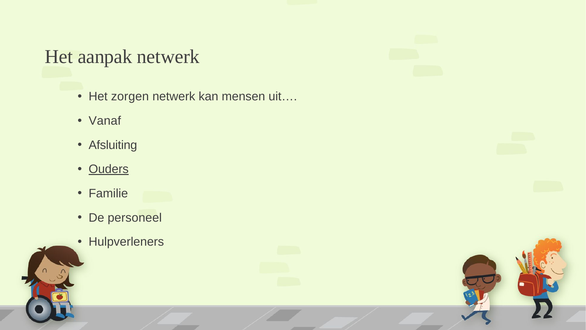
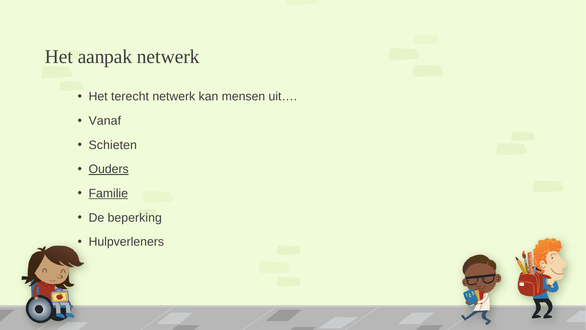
zorgen: zorgen -> terecht (130, 96)
Afsluiting: Afsluiting -> Schieten (113, 145)
Familie underline: none -> present (108, 193)
personeel: personeel -> beperking (135, 217)
